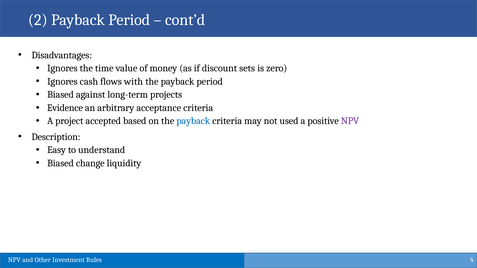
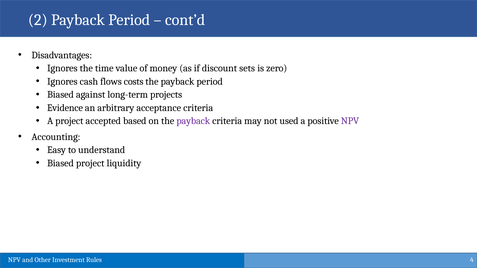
with: with -> costs (134, 82)
payback colour: blue -> purple (193, 121)
Description: Description -> Accounting (56, 137)
Biased change: change -> project (90, 163)
